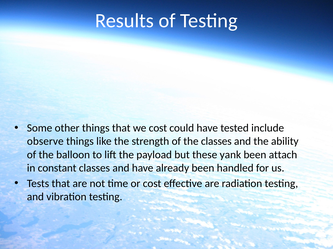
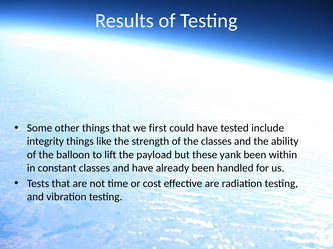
we cost: cost -> first (158, 128)
observe: observe -> integrity (45, 142)
attach: attach -> within (283, 155)
